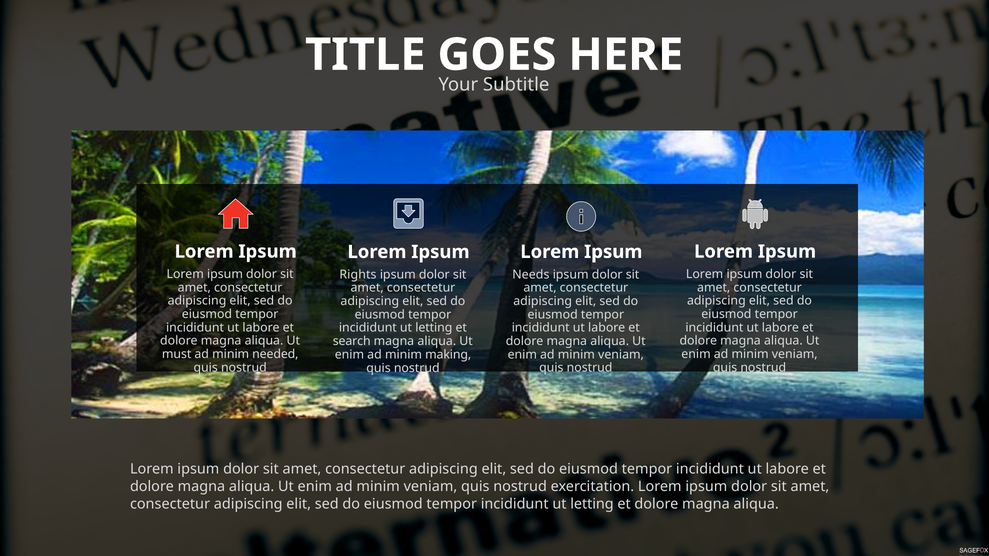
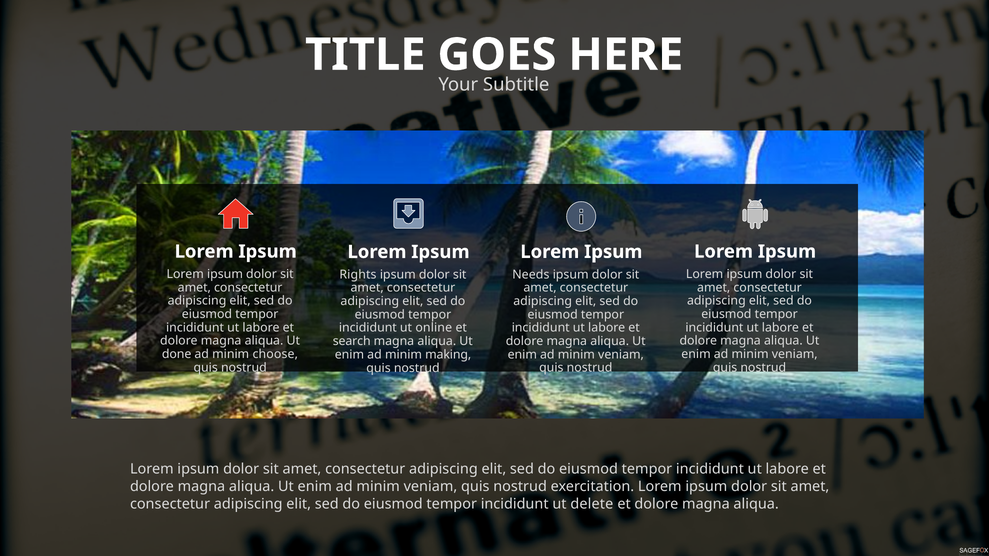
letting: letting -> online (434, 328)
must: must -> done (177, 354)
needed: needed -> choose (275, 354)
letting: letting -> delete (592, 504)
